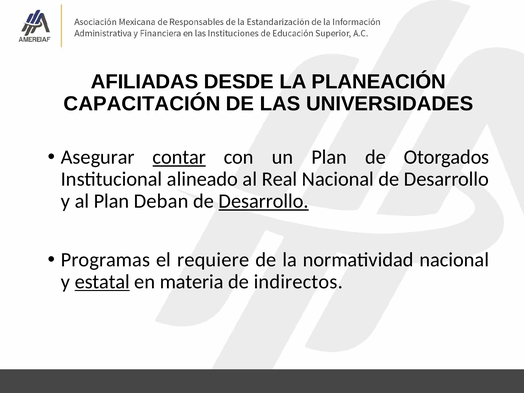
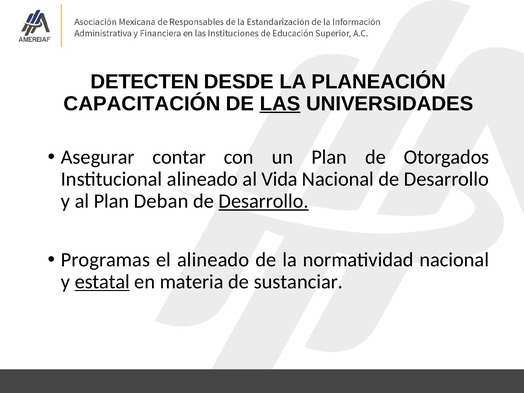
AFILIADAS: AFILIADAS -> DETECTEN (145, 82)
LAS underline: none -> present (280, 104)
contar underline: present -> none (179, 157)
Real: Real -> Vida (280, 179)
el requiere: requiere -> alineado (213, 260)
indirectos: indirectos -> sustanciar (298, 282)
